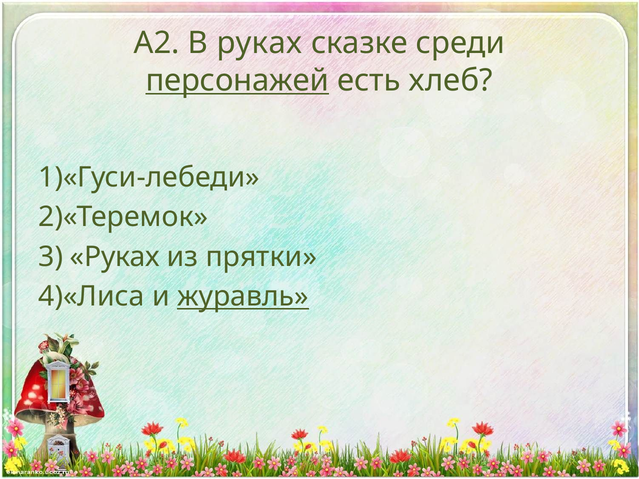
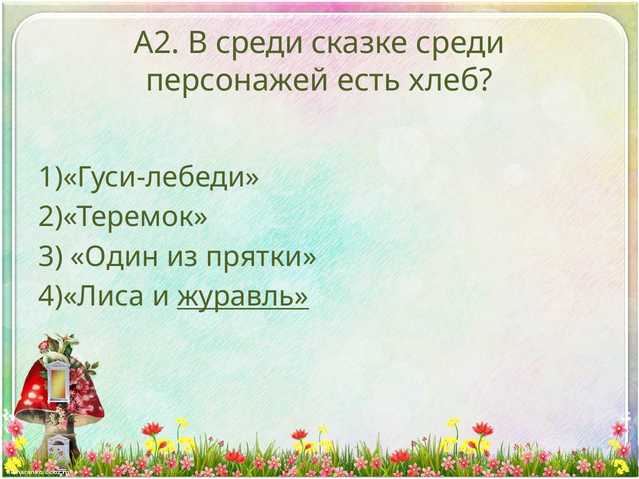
В руках: руках -> среди (260, 43)
персонажей underline: present -> none (237, 80)
Руках: Руках -> Один (115, 257)
